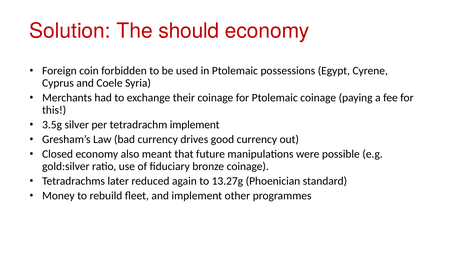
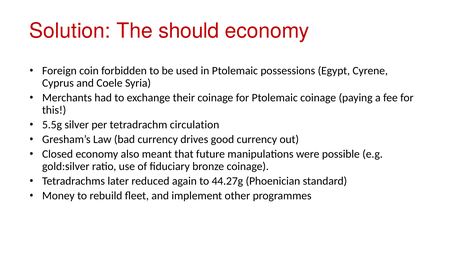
3.5g: 3.5g -> 5.5g (52, 125)
tetradrachm implement: implement -> circulation (195, 125)
13.27g: 13.27g -> 44.27g (227, 181)
